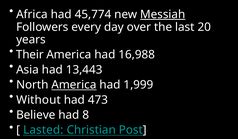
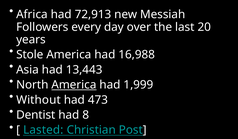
45,774: 45,774 -> 72,913 (93, 14)
Messiah underline: present -> none (163, 14)
Their: Their -> Stole (30, 55)
Believe: Believe -> Dentist (36, 115)
